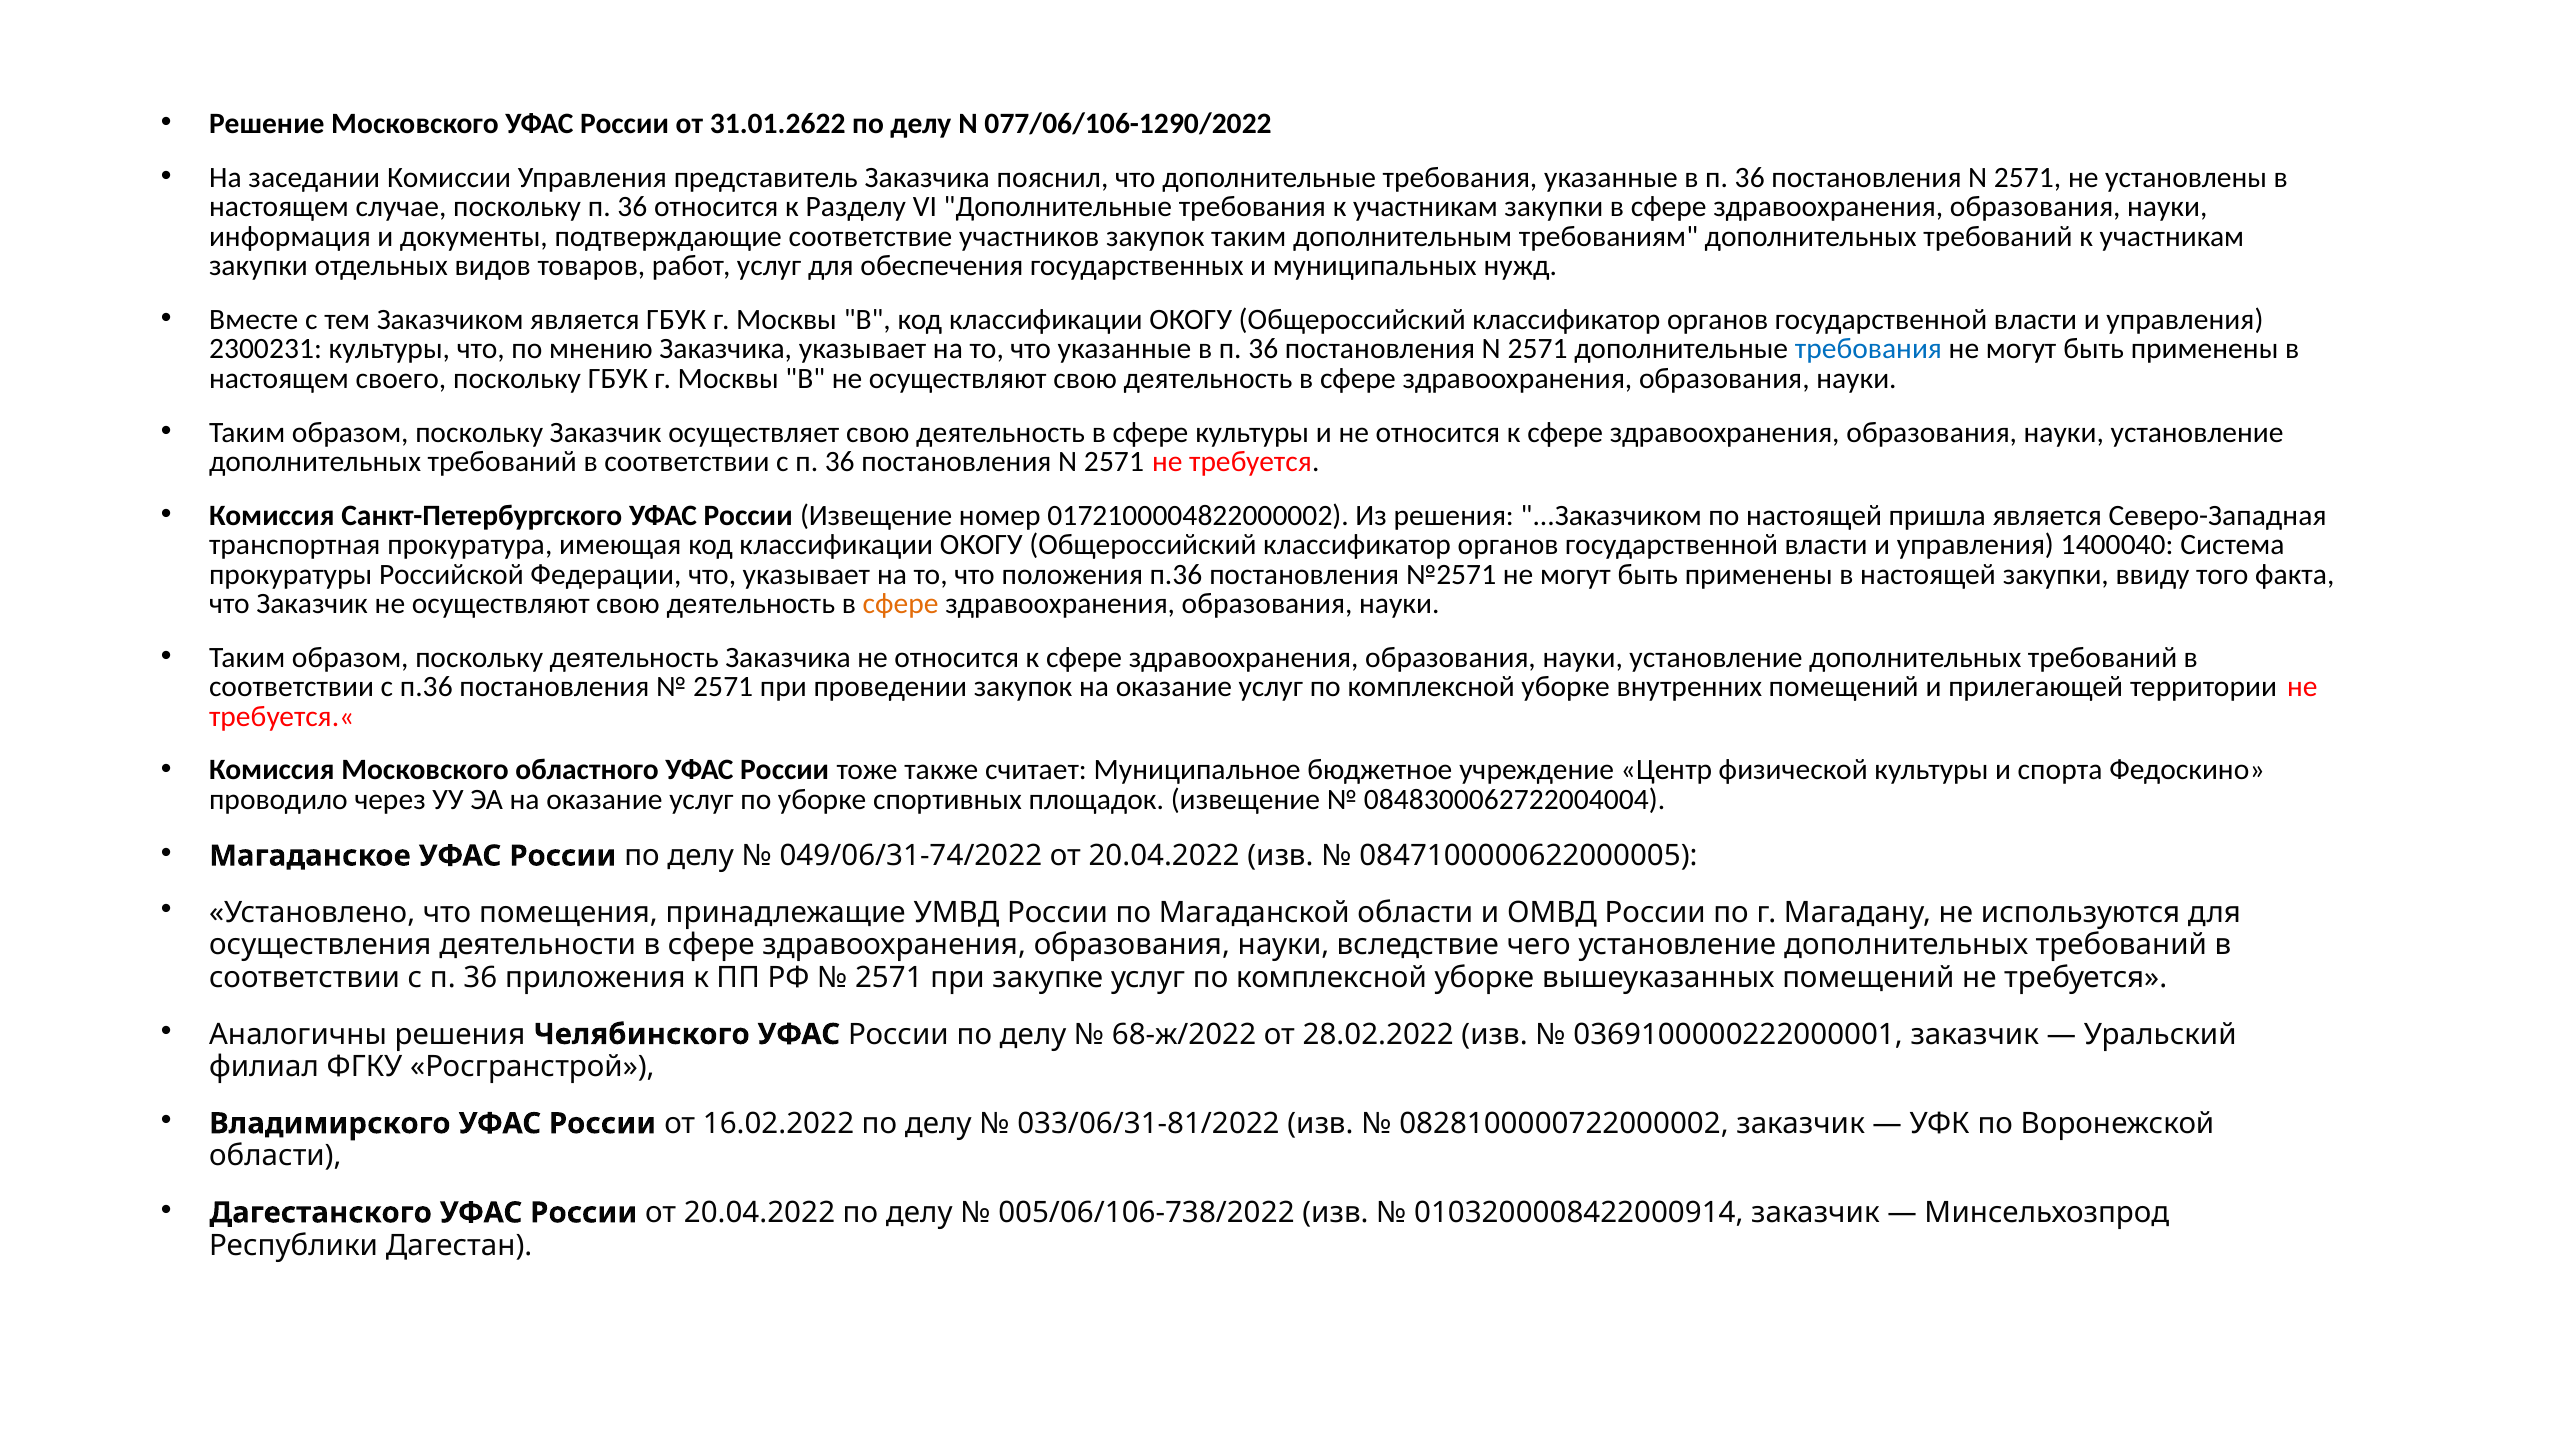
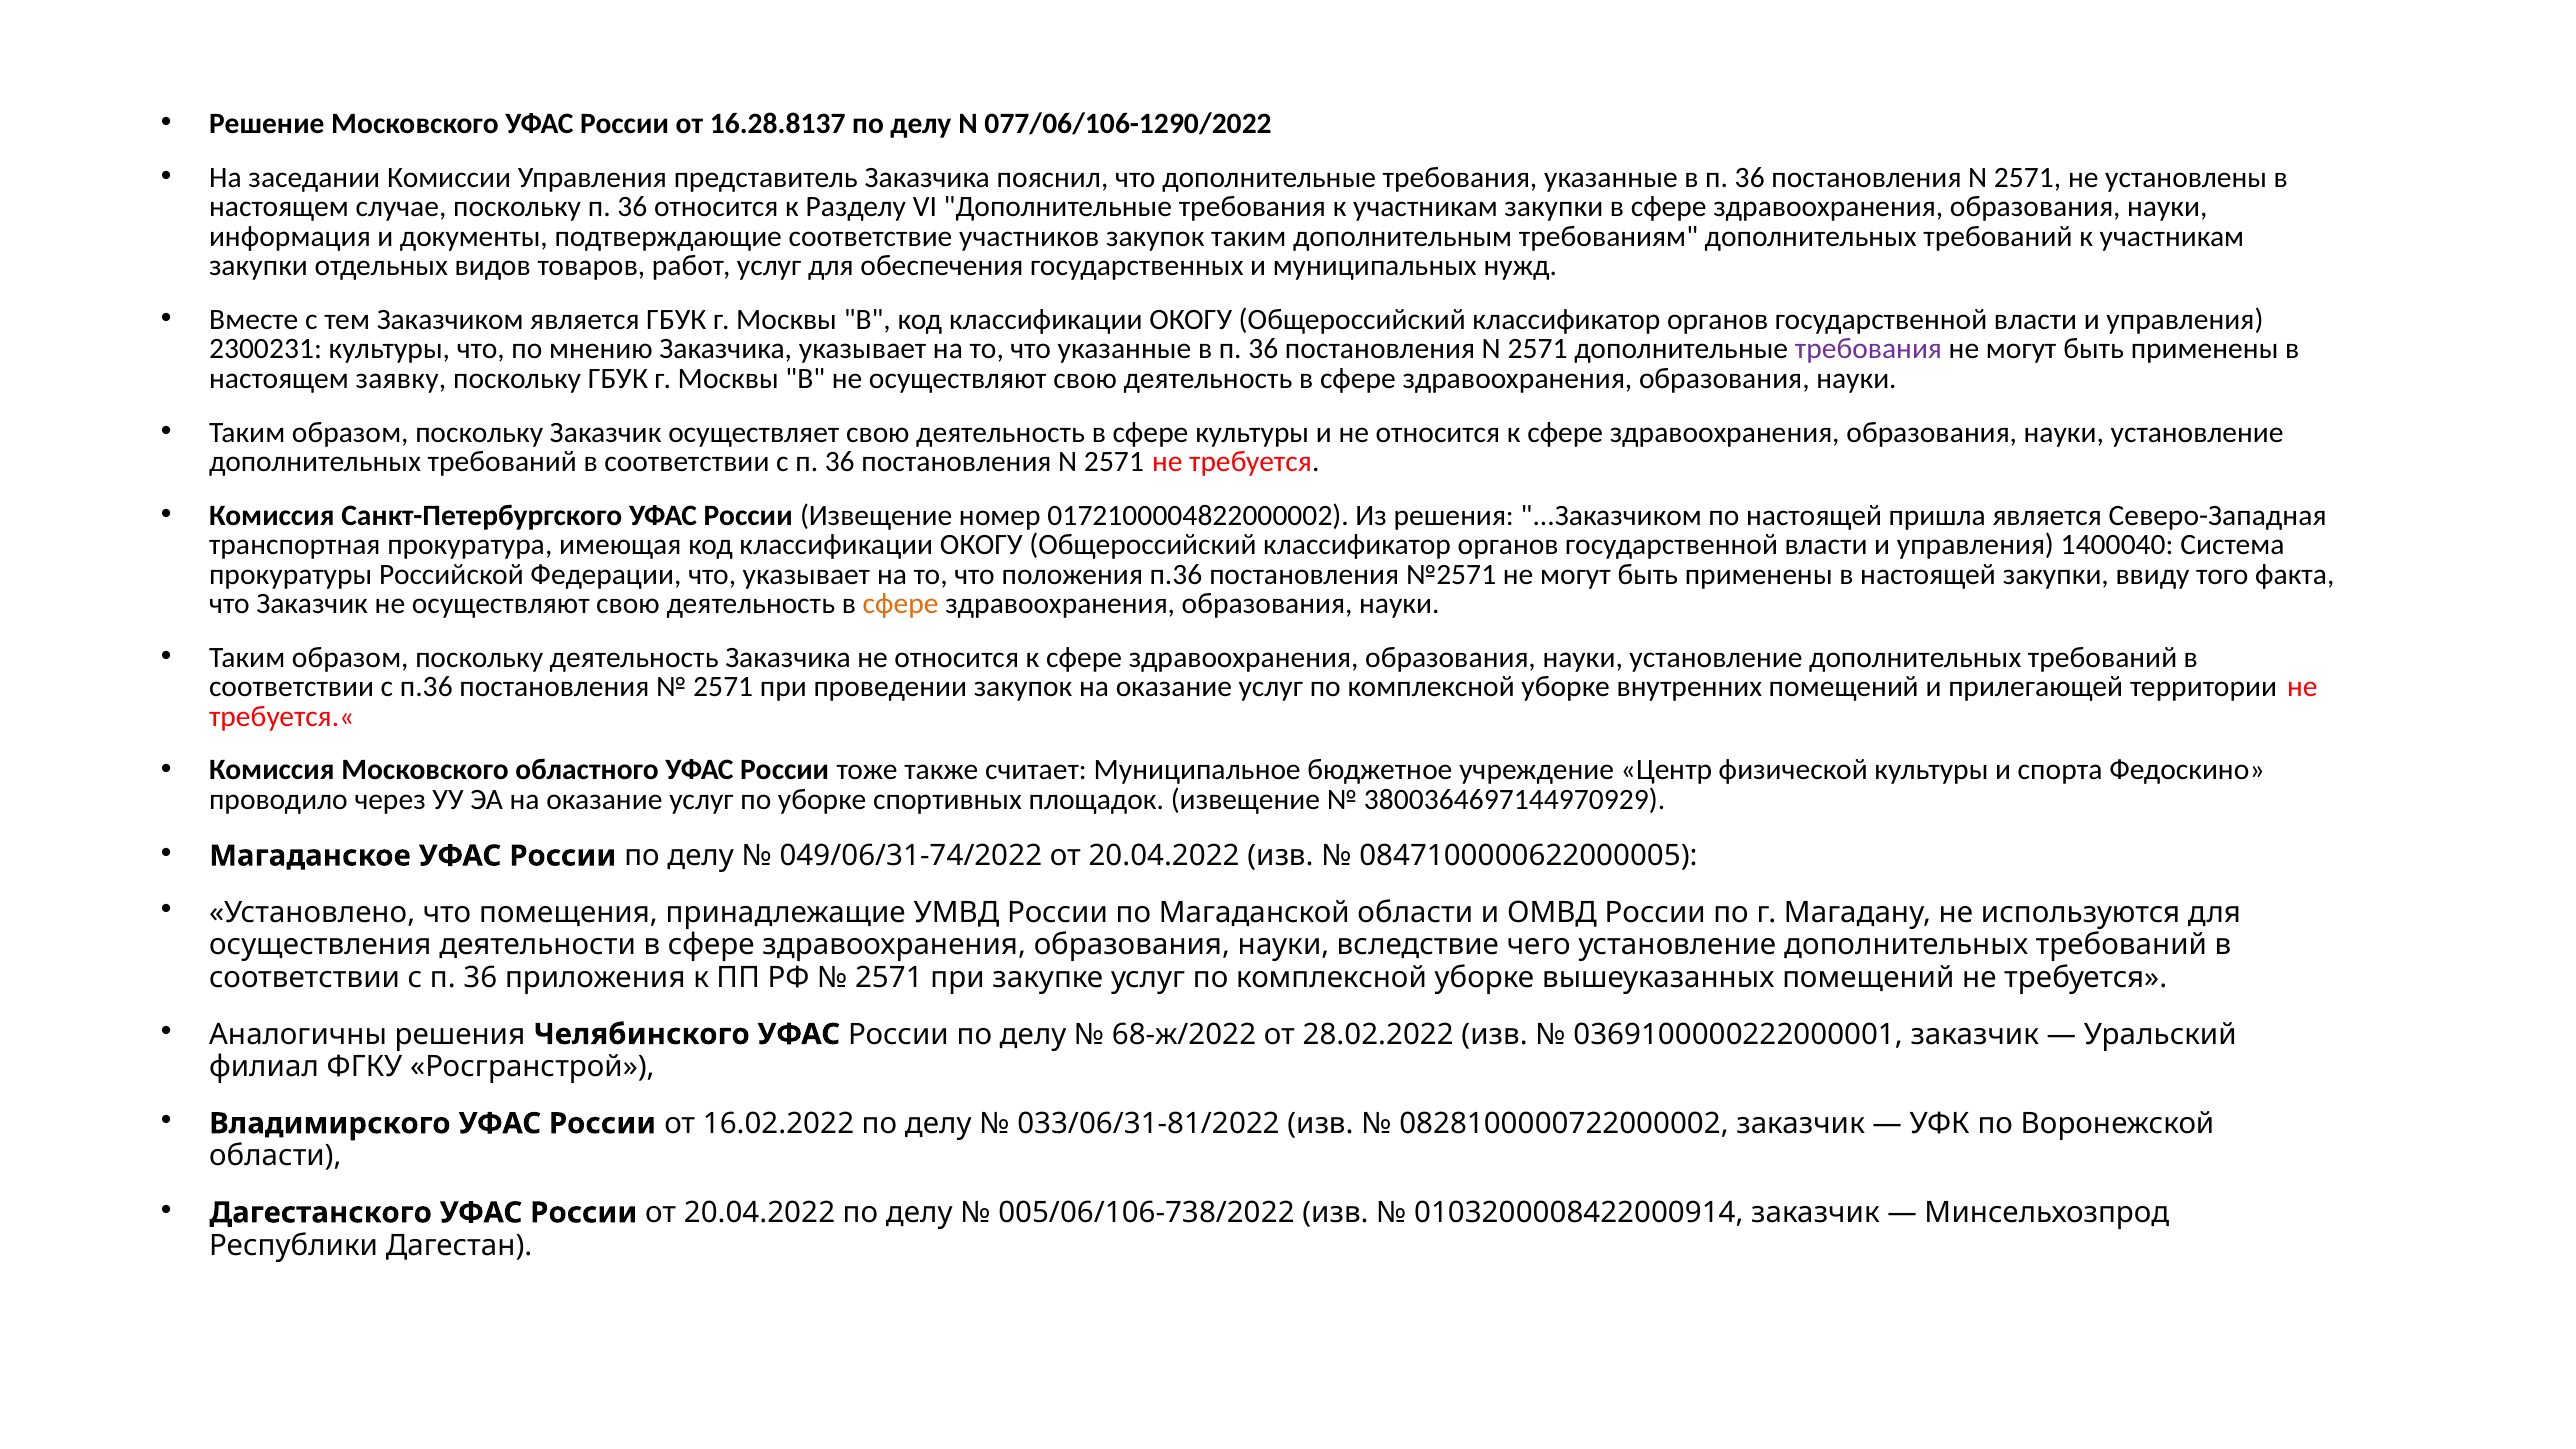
31.01.2622: 31.01.2622 -> 16.28.8137 (778, 124)
требования colour: blue -> purple (1868, 349)
своего: своего -> заявку (401, 379)
0848300062722004004: 0848300062722004004 -> 3800364697144970929 (1515, 800)
